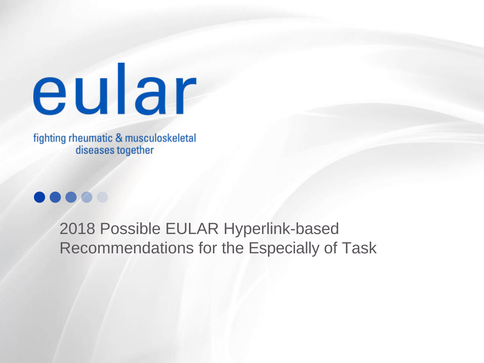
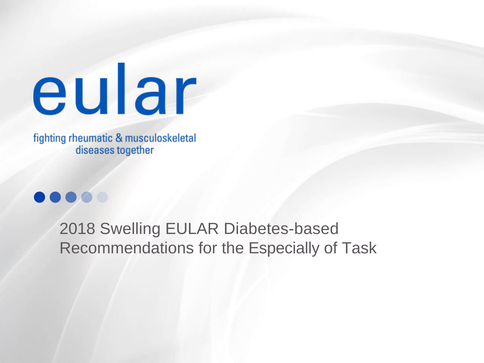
Possible: Possible -> Swelling (130, 229)
Hyperlink-based: Hyperlink-based -> Diabetes-based (281, 229)
